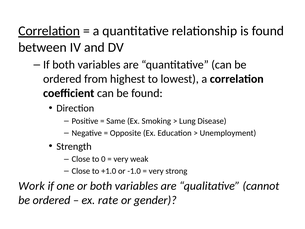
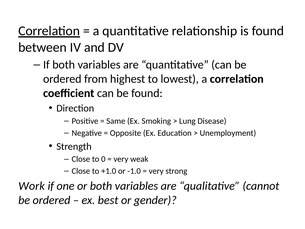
rate: rate -> best (108, 200)
